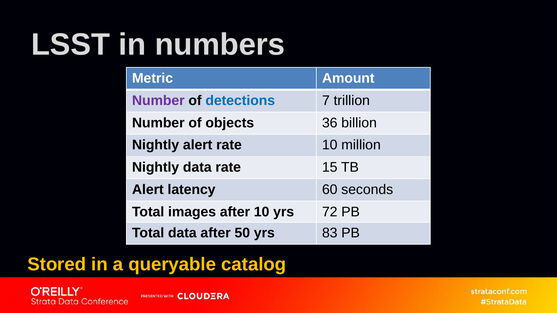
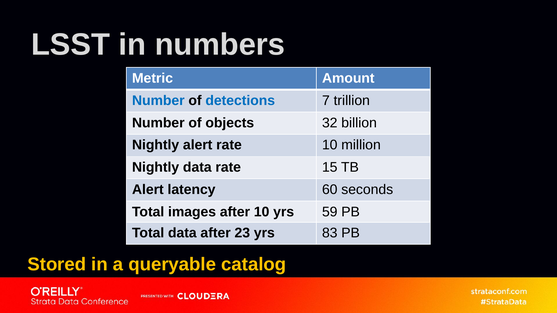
Number colour: purple -> blue (158, 101)
36: 36 -> 32 (330, 123)
72: 72 -> 59 (330, 212)
50: 50 -> 23 (242, 233)
